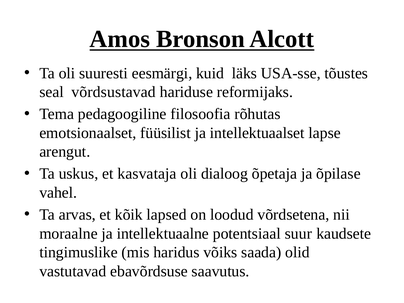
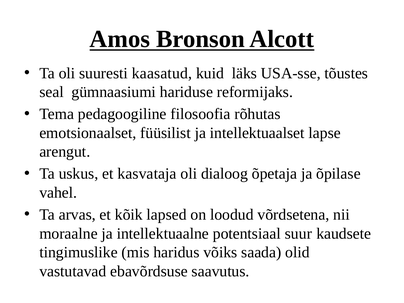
eesmärgi: eesmärgi -> kaasatud (162, 73)
võrdsustavad: võrdsustavad -> gümnaasiumi (114, 92)
